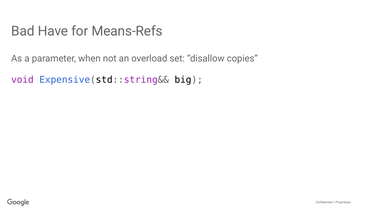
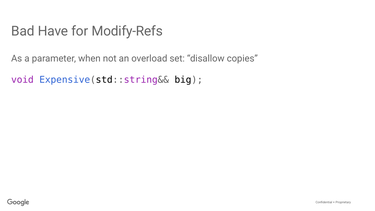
Means-Refs: Means-Refs -> Modify-Refs (127, 31)
